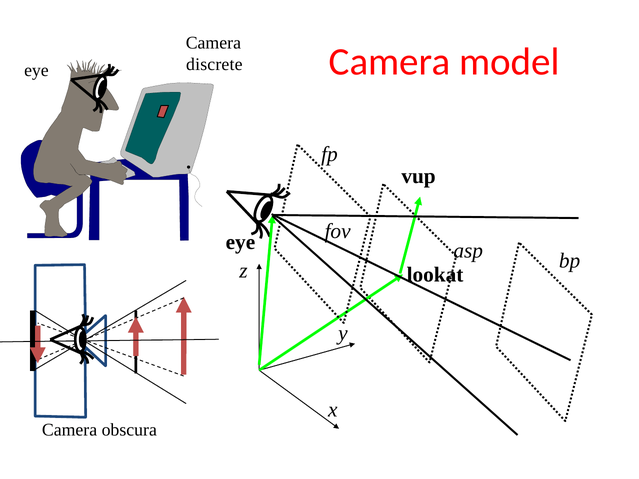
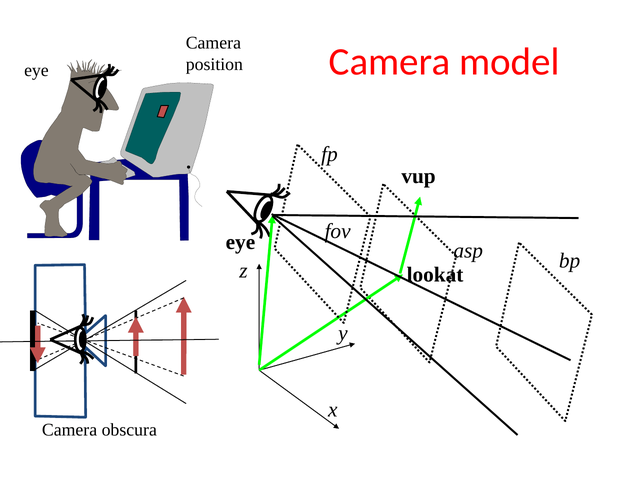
discrete: discrete -> position (214, 64)
